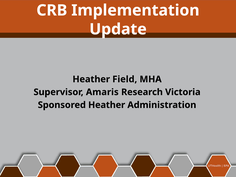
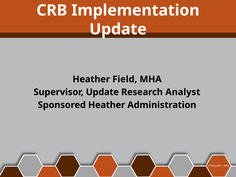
Supervisor Amaris: Amaris -> Update (102, 92)
Victoria: Victoria -> Analyst (183, 92)
